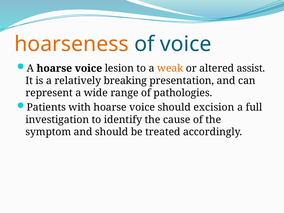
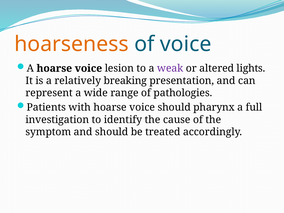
weak colour: orange -> purple (170, 68)
assist: assist -> lights (251, 68)
excision: excision -> pharynx (214, 107)
